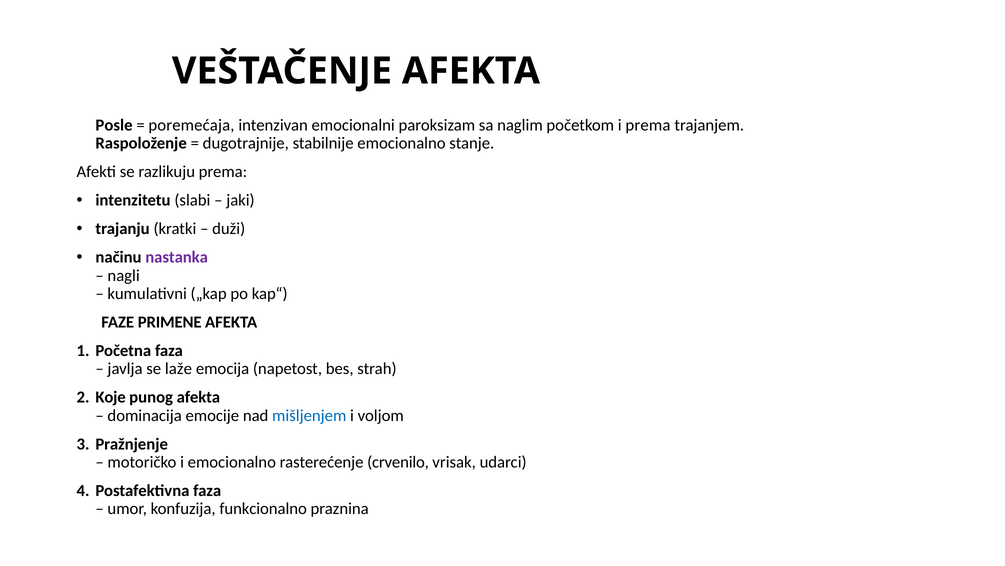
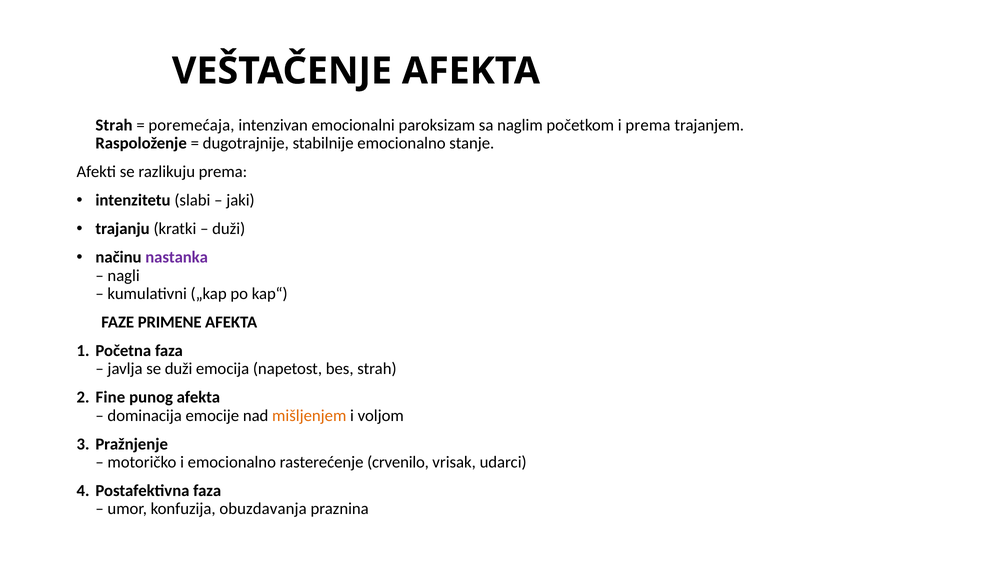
Posle: Posle -> Strah (114, 125)
se laže: laže -> duži (179, 368)
Koje: Koje -> Fine (110, 397)
mišljenjem colour: blue -> orange (309, 415)
funkcionalno: funkcionalno -> obuzdavanja (263, 508)
